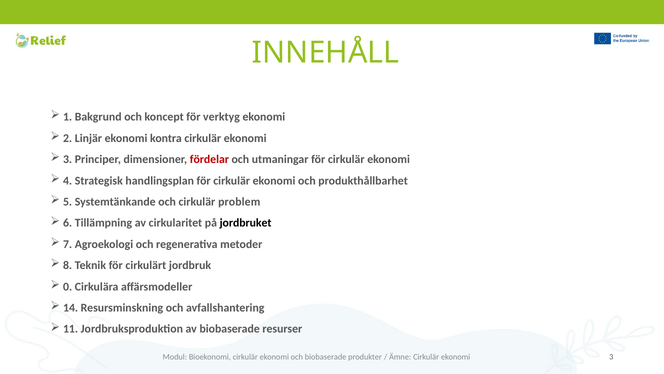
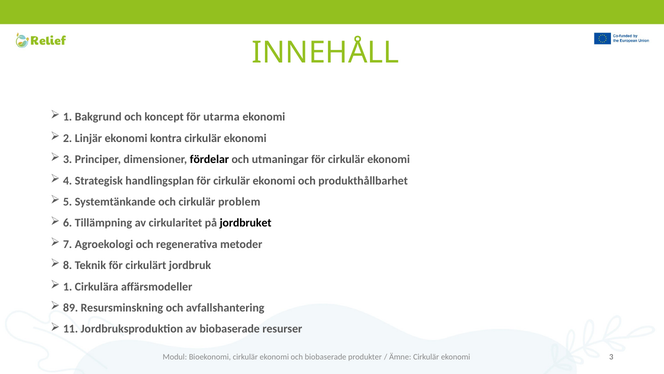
verktyg: verktyg -> utarma (221, 117)
fördelar colour: red -> black (209, 159)
0: 0 -> 1 (68, 286)
14: 14 -> 89 (71, 307)
